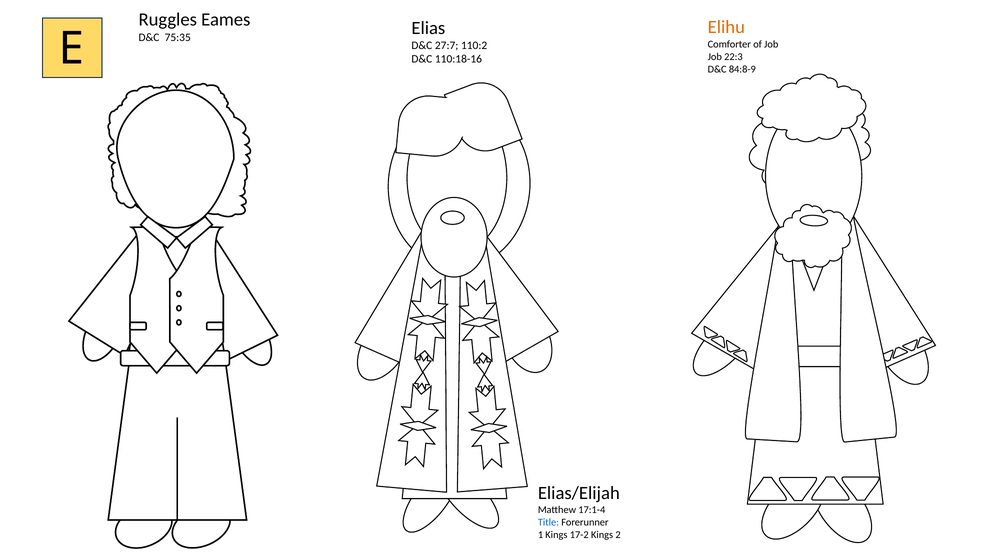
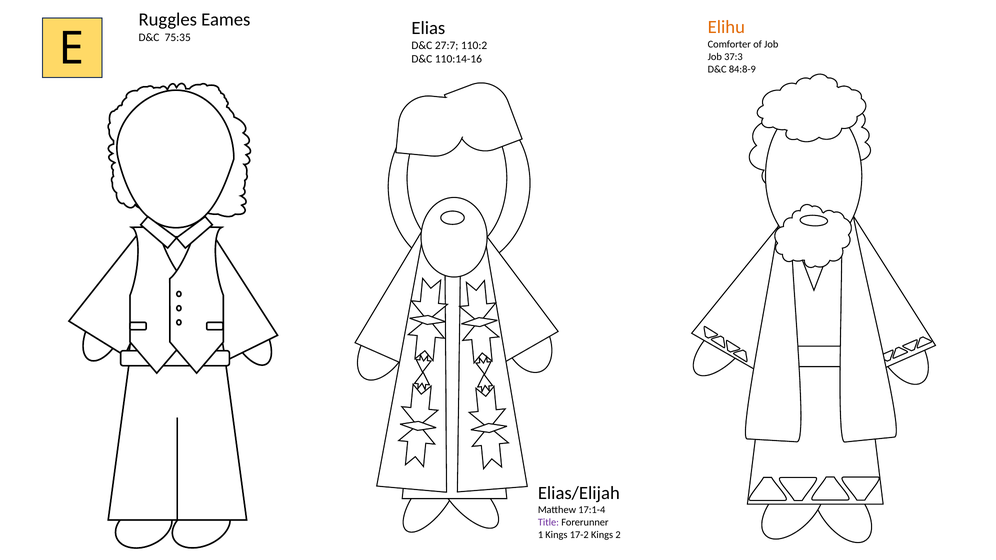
22:3: 22:3 -> 37:3 (733, 57)
110:18-16: 110:18-16 -> 110:14-16 (458, 59)
Title colour: blue -> purple (548, 523)
